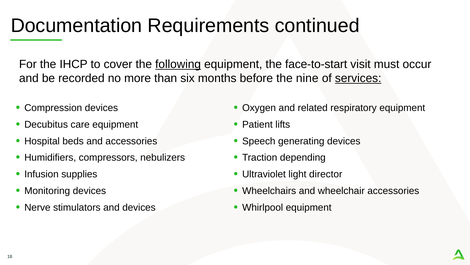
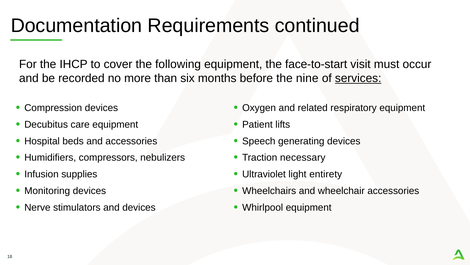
following underline: present -> none (178, 64)
depending: depending -> necessary (303, 157)
director: director -> entirety (326, 174)
